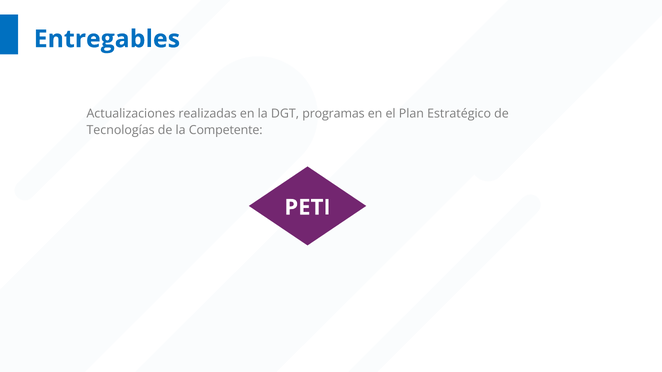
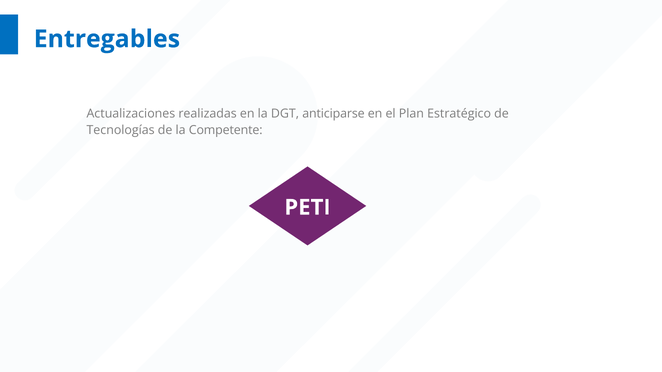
programas: programas -> anticiparse (333, 114)
